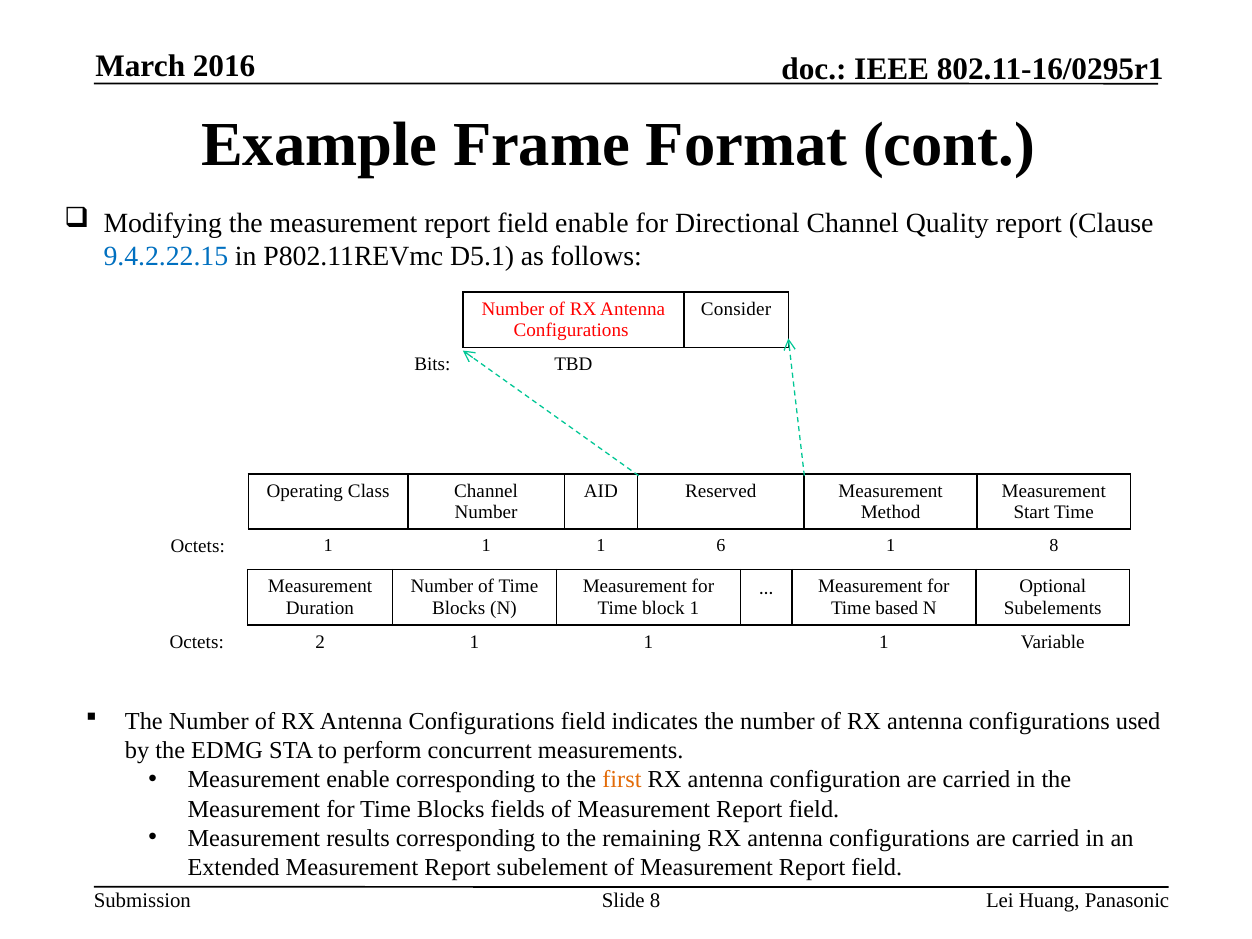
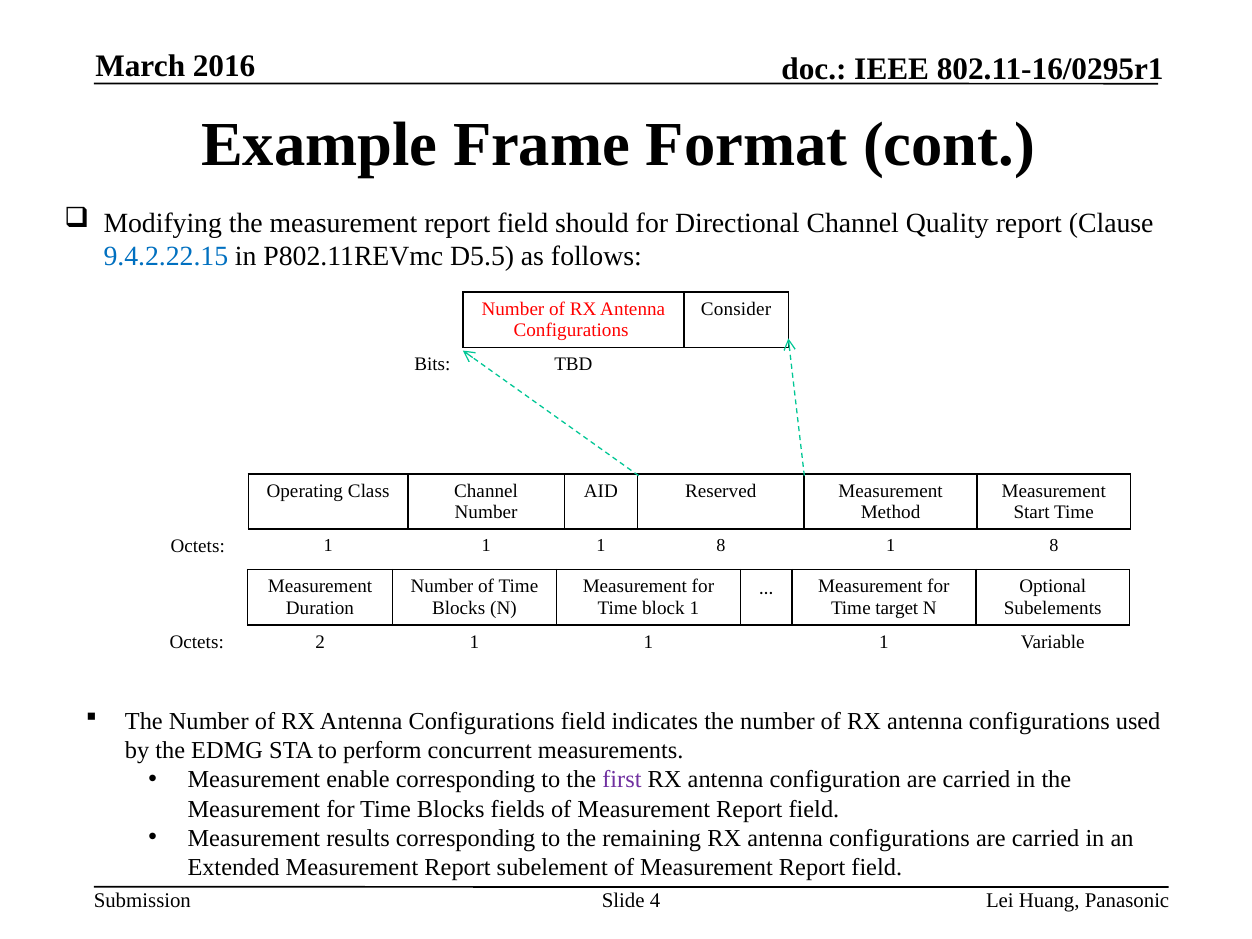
field enable: enable -> should (592, 223)
D5.1: D5.1 -> D5.5 (482, 256)
1 1 6: 6 -> 8 (721, 546)
based: based -> target (897, 608)
first colour: orange -> purple (622, 780)
8: 8 -> 4 (655, 901)
